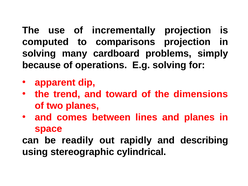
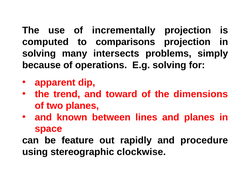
cardboard: cardboard -> intersects (116, 54)
comes: comes -> known (72, 117)
readily: readily -> feature (78, 140)
describing: describing -> procedure (204, 140)
cylindrical: cylindrical -> clockwise (141, 152)
